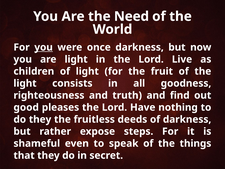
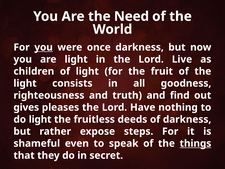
good: good -> gives (26, 107)
do they: they -> light (40, 119)
things underline: none -> present (195, 143)
